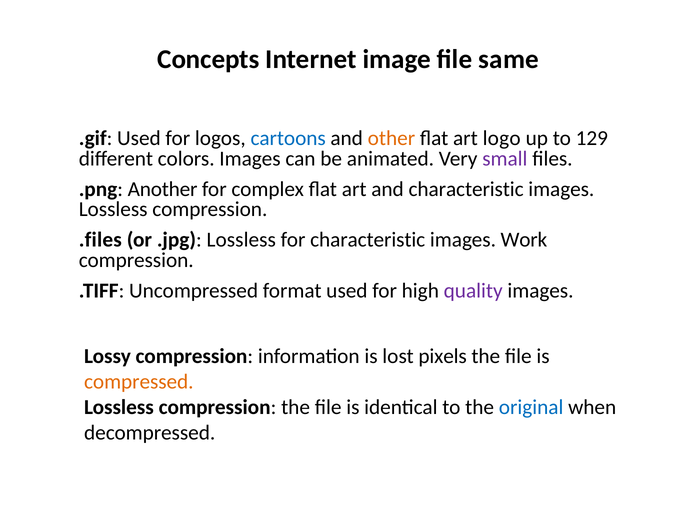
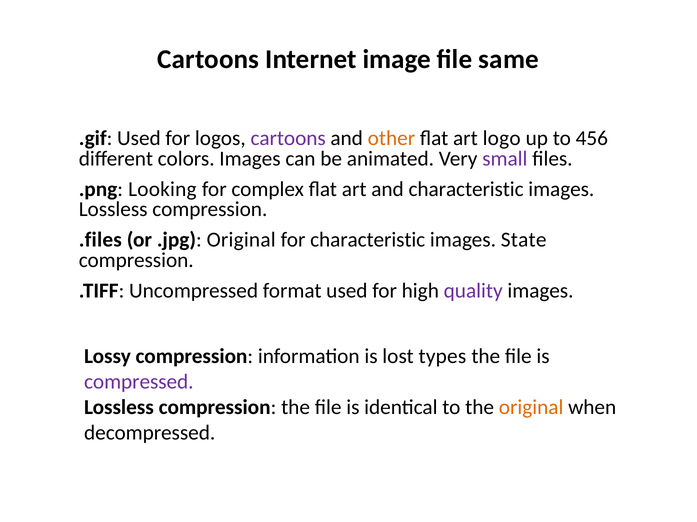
Concepts: Concepts -> Cartoons (208, 60)
cartoons colour: blue -> purple (288, 138)
129: 129 -> 456 (592, 138)
Another: Another -> Looking (162, 189)
.jpg Lossless: Lossless -> Original (241, 240)
Work: Work -> State (524, 240)
pixels: pixels -> types (442, 357)
compressed colour: orange -> purple (139, 382)
original colour: blue -> orange (531, 408)
